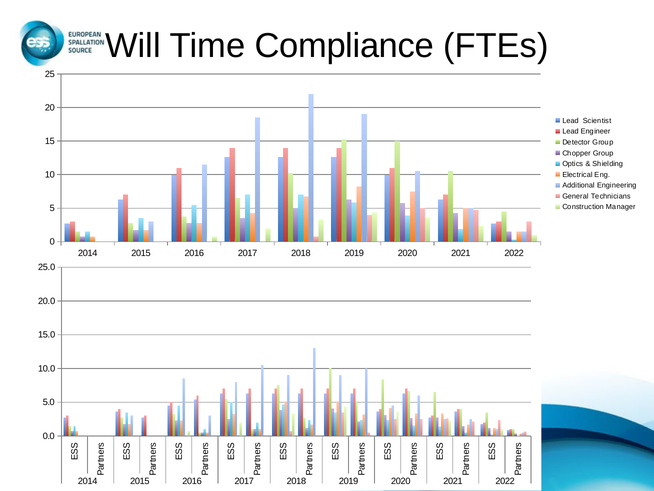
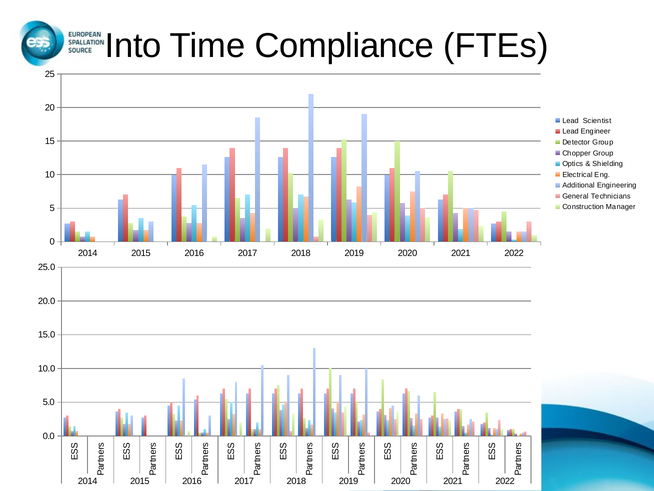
Will: Will -> Into (133, 46)
